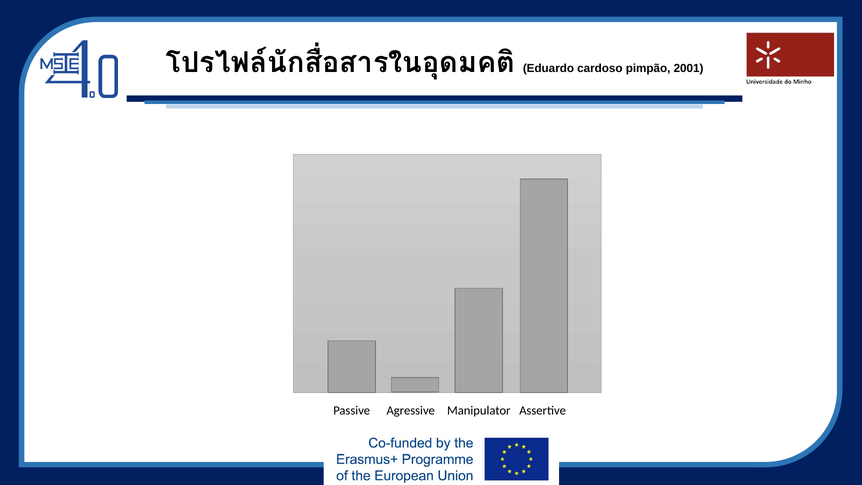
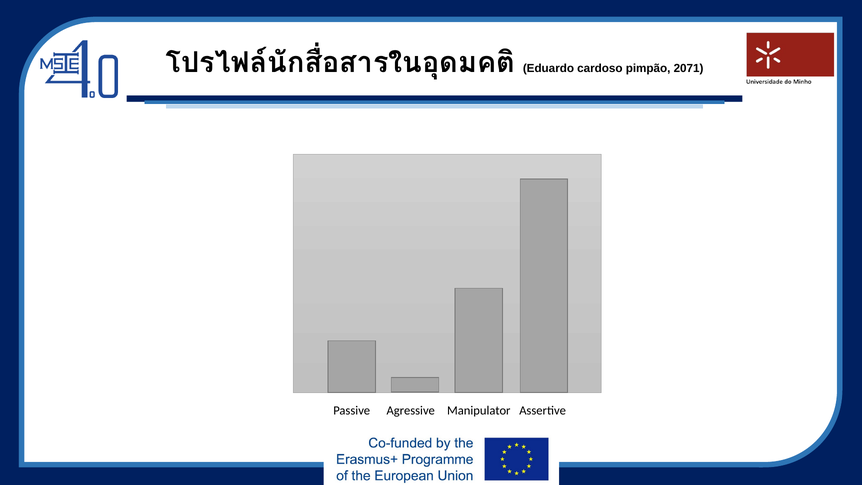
2001: 2001 -> 2071 (689, 69)
